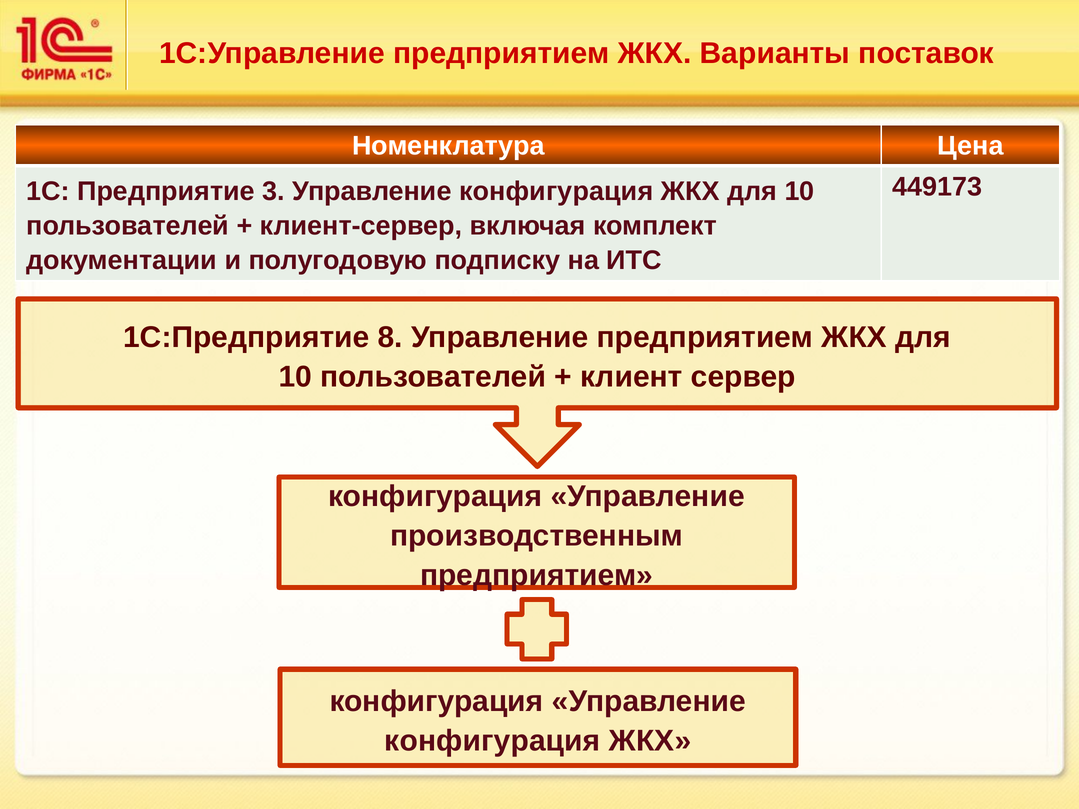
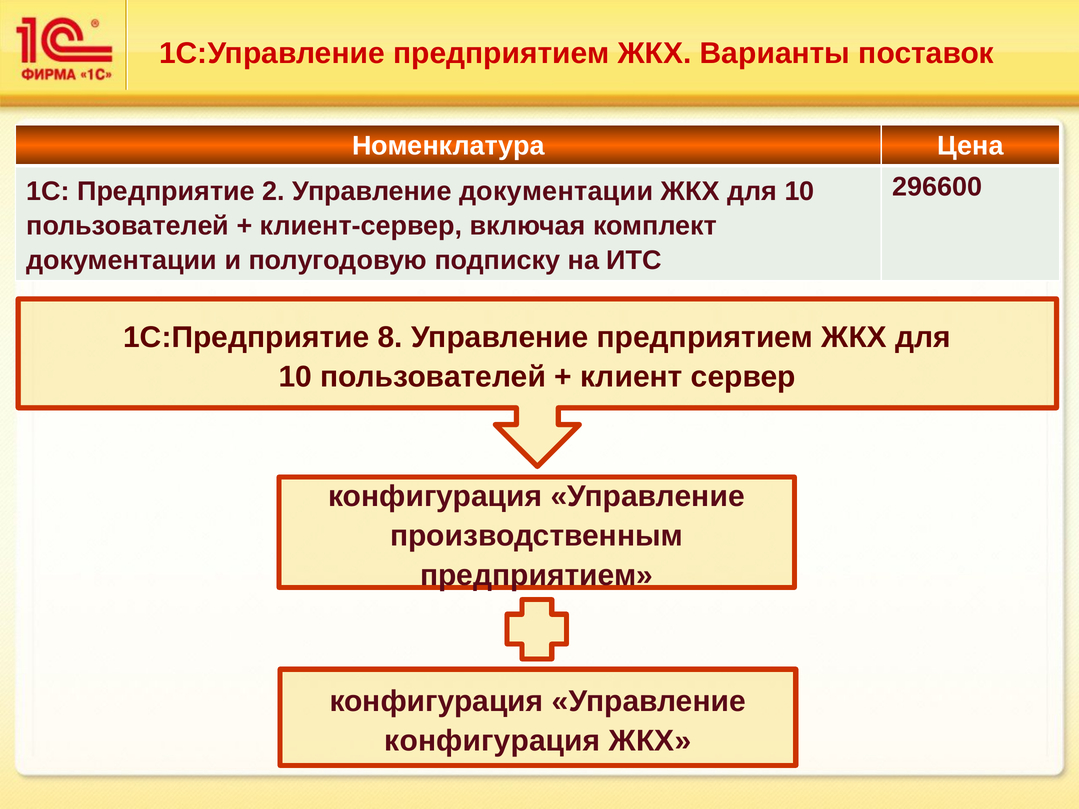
449173: 449173 -> 296600 (937, 187)
3: 3 -> 2 (274, 191)
конфигурация: конфигурация -> документации (556, 191)
